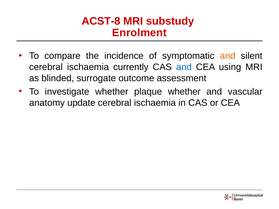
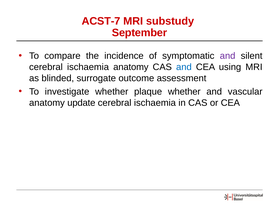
ACST-8: ACST-8 -> ACST-7 (101, 21)
Enrolment: Enrolment -> September (140, 33)
and colour: orange -> purple (228, 56)
ischaemia currently: currently -> anatomy (131, 67)
